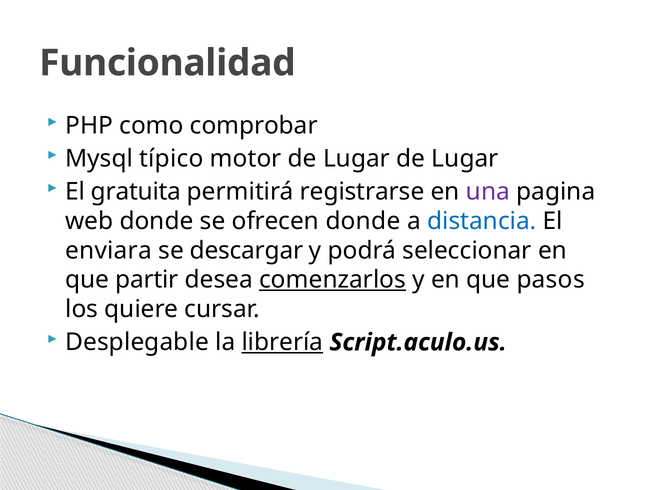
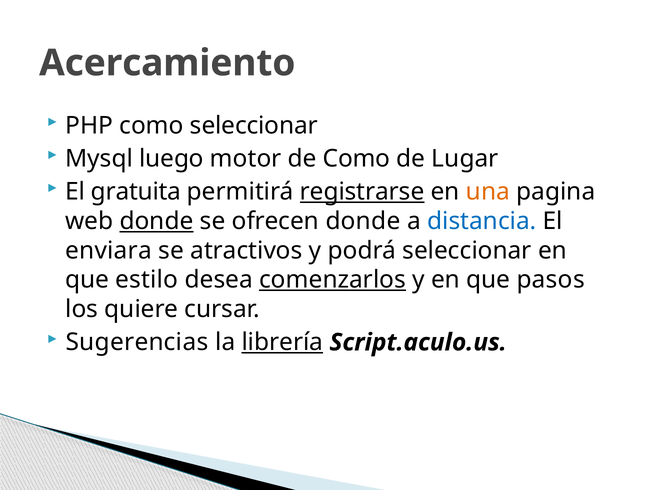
Funcionalidad: Funcionalidad -> Acercamiento (167, 63)
como comprobar: comprobar -> seleccionar (254, 125)
típico: típico -> luego (172, 158)
motor de Lugar: Lugar -> Como (357, 158)
registrarse underline: none -> present (362, 191)
una colour: purple -> orange (488, 191)
donde underline: none -> present (157, 221)
descargar: descargar -> atractivos (246, 250)
partir: partir -> estilo (147, 280)
Desplegable: Desplegable -> Sugerencias (137, 342)
